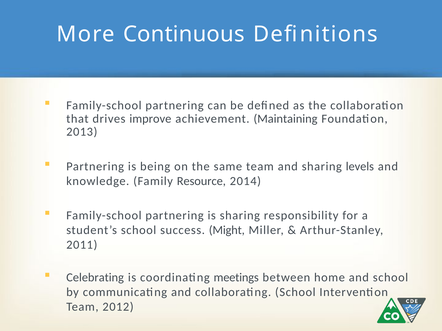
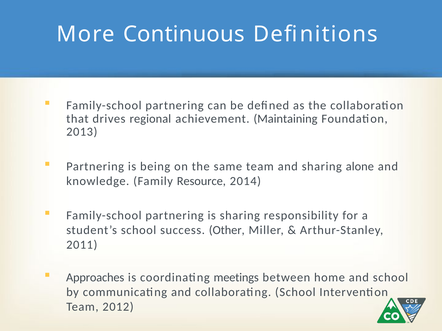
improve: improve -> regional (150, 119)
levels: levels -> alone (360, 167)
Might: Might -> Other (227, 231)
Celebrating: Celebrating -> Approaches (95, 278)
